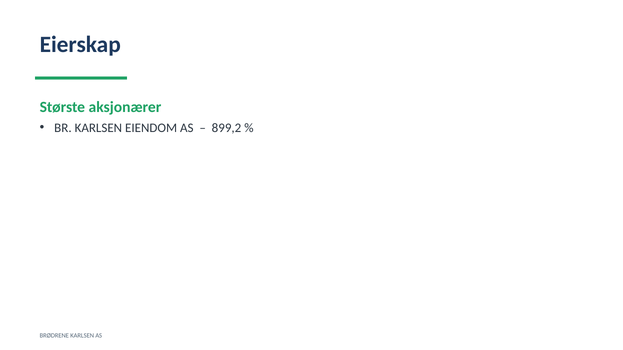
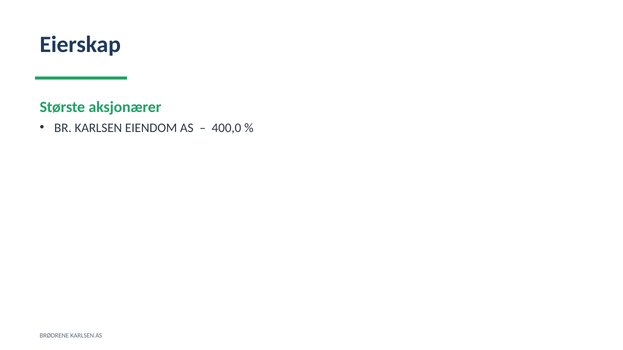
899,2: 899,2 -> 400,0 (227, 128)
